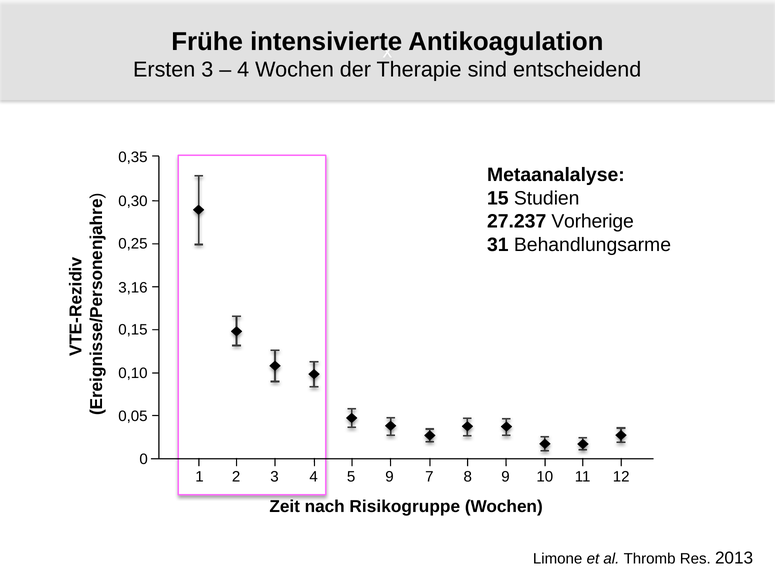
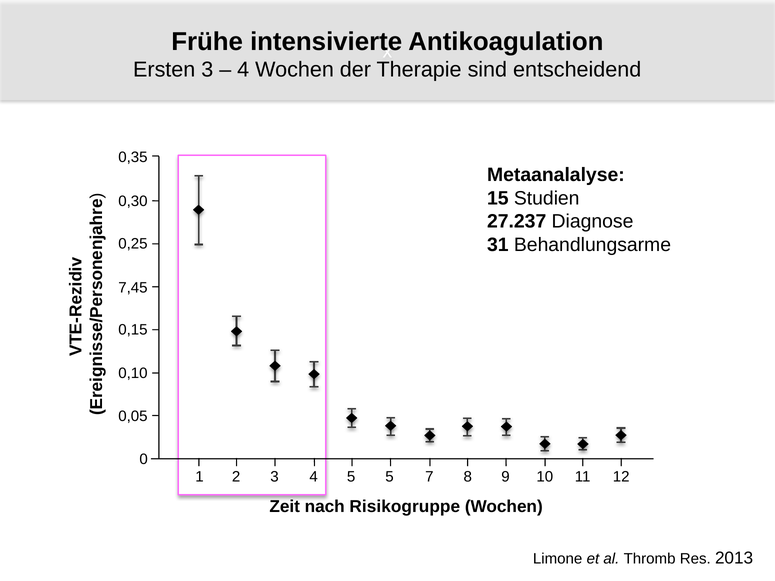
Vorherige: Vorherige -> Diagnose (593, 222)
3,16: 3,16 -> 7,45 (133, 288)
5 9: 9 -> 5 (389, 477)
